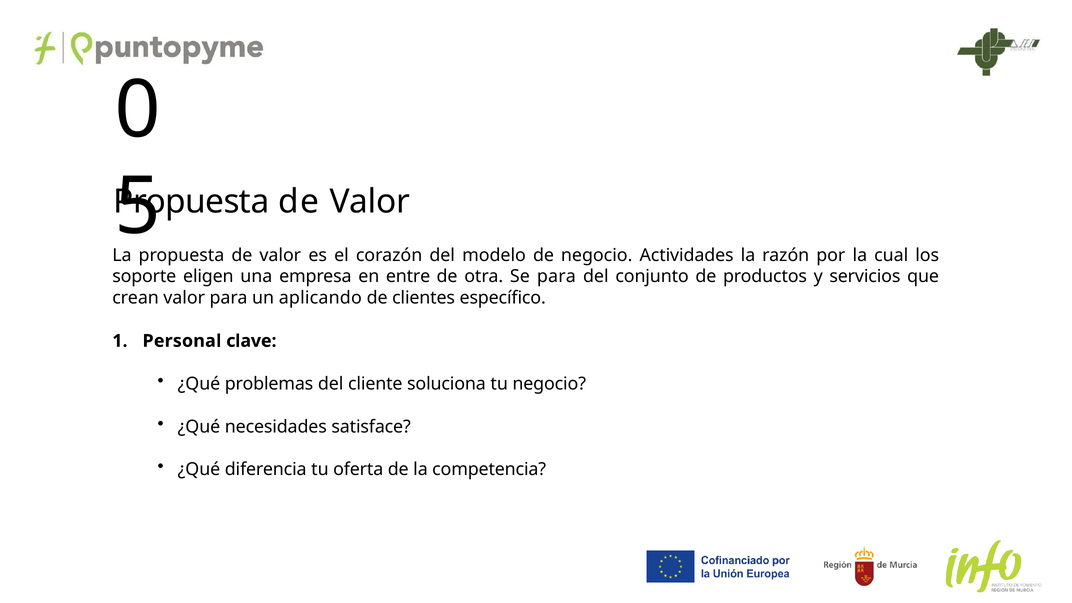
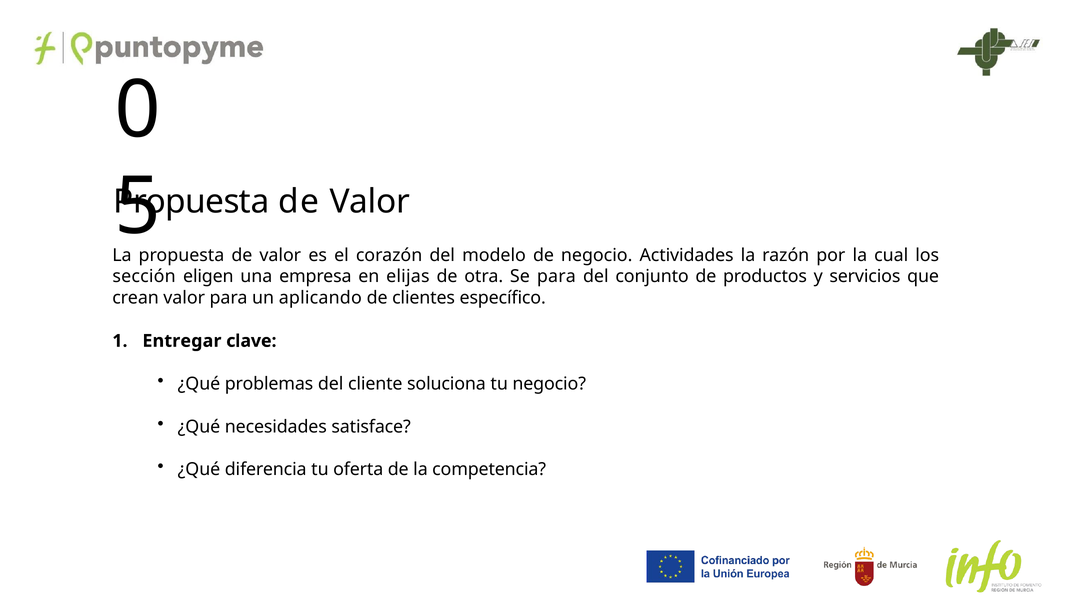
soporte: soporte -> sección (144, 277)
entre: entre -> elijas (408, 277)
Personal: Personal -> Entregar (182, 341)
